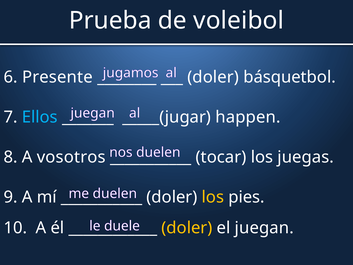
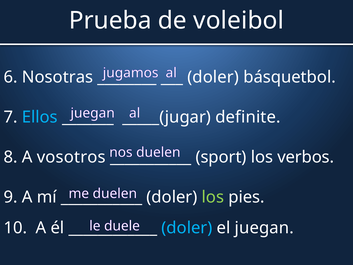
Presente: Presente -> Nosotras (57, 77)
happen: happen -> definite (248, 117)
tocar: tocar -> sport (221, 157)
juegas: juegas -> verbos (306, 157)
los colour: yellow -> light green (213, 197)
doler colour: yellow -> light blue (187, 228)
